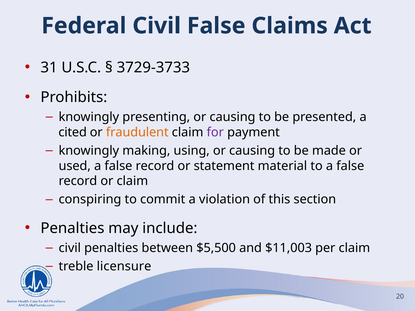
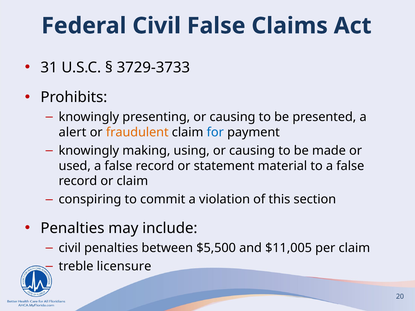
cited: cited -> alert (73, 132)
for colour: purple -> blue (215, 132)
$11,003: $11,003 -> $11,005 (289, 248)
